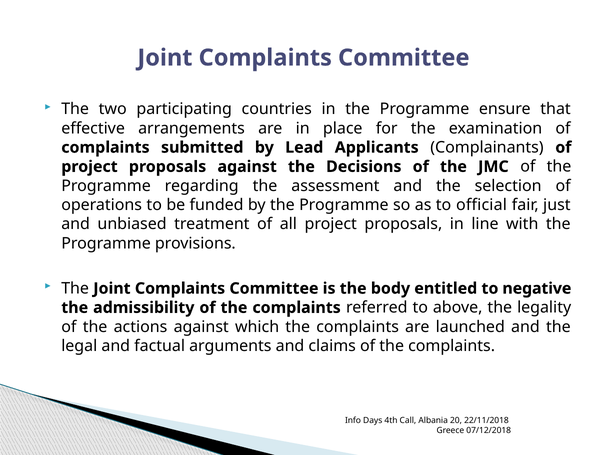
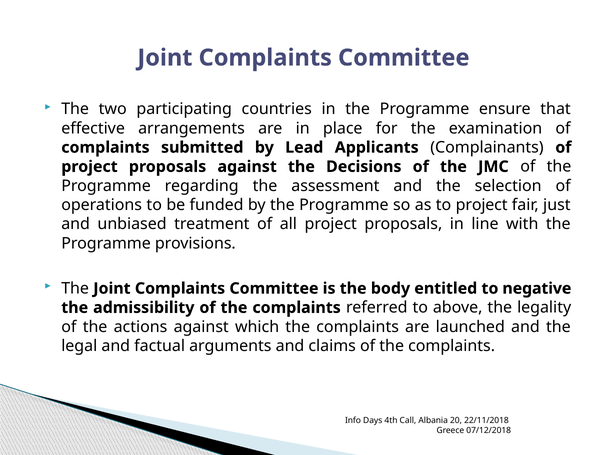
to official: official -> project (482, 205)
